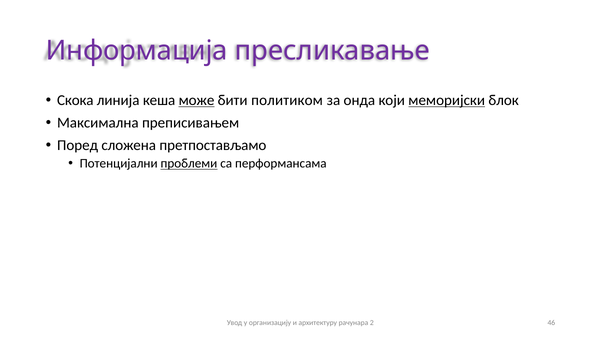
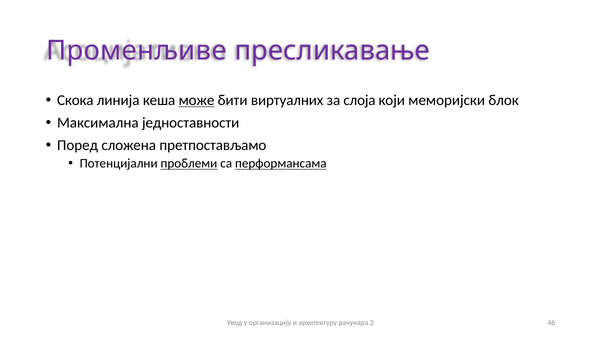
Информација: Информација -> Променљиве (137, 50)
политиком: политиком -> виртуалних (287, 100)
онда: онда -> слоја (359, 100)
меморијски underline: present -> none (447, 100)
преписивањем: преписивањем -> једноставности (191, 123)
перформансама underline: none -> present (281, 164)
